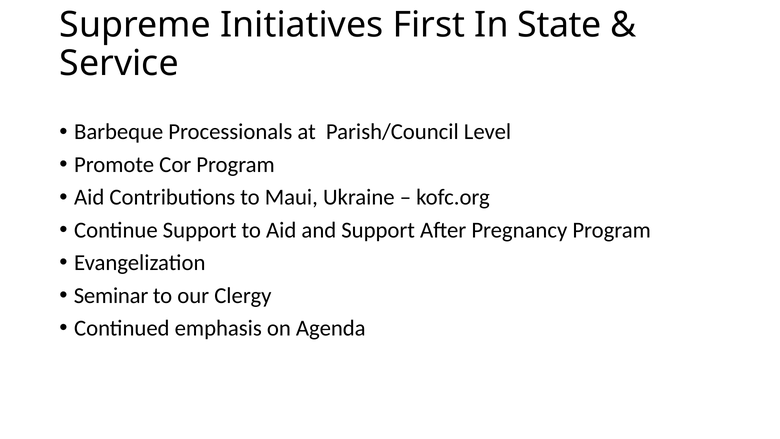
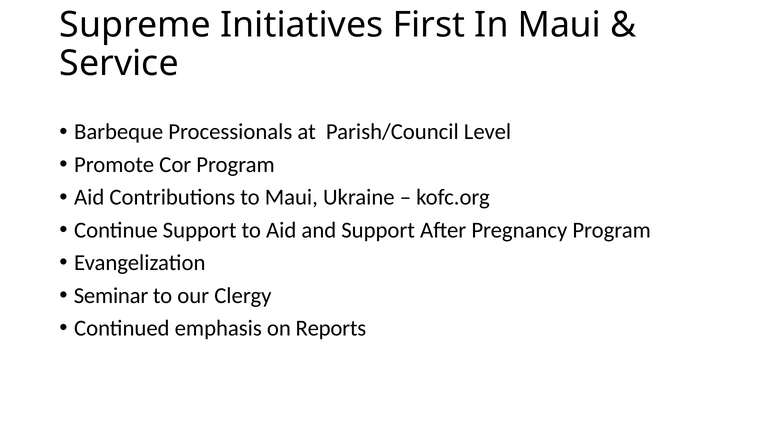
In State: State -> Maui (559, 25)
Agenda: Agenda -> Reports (331, 328)
